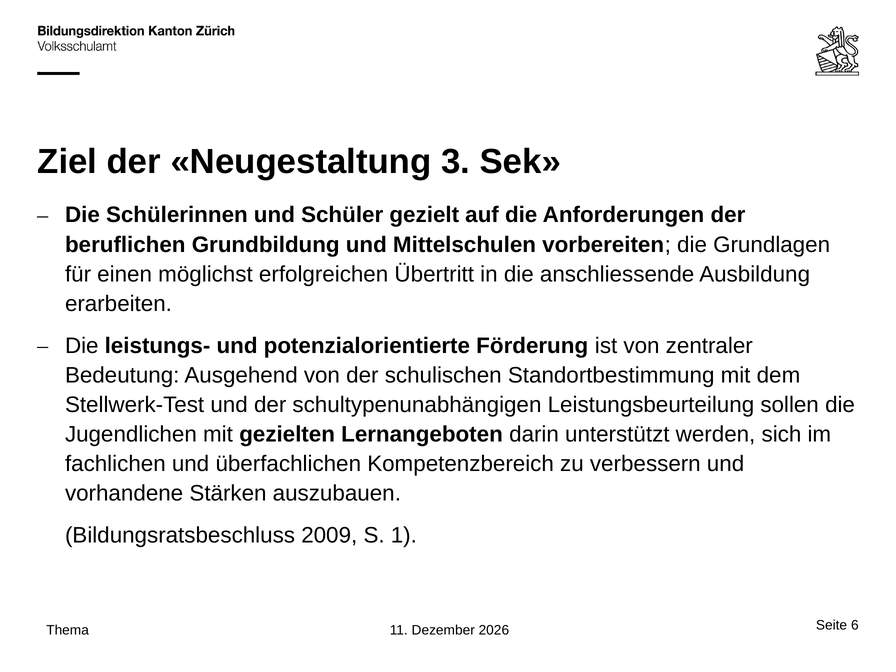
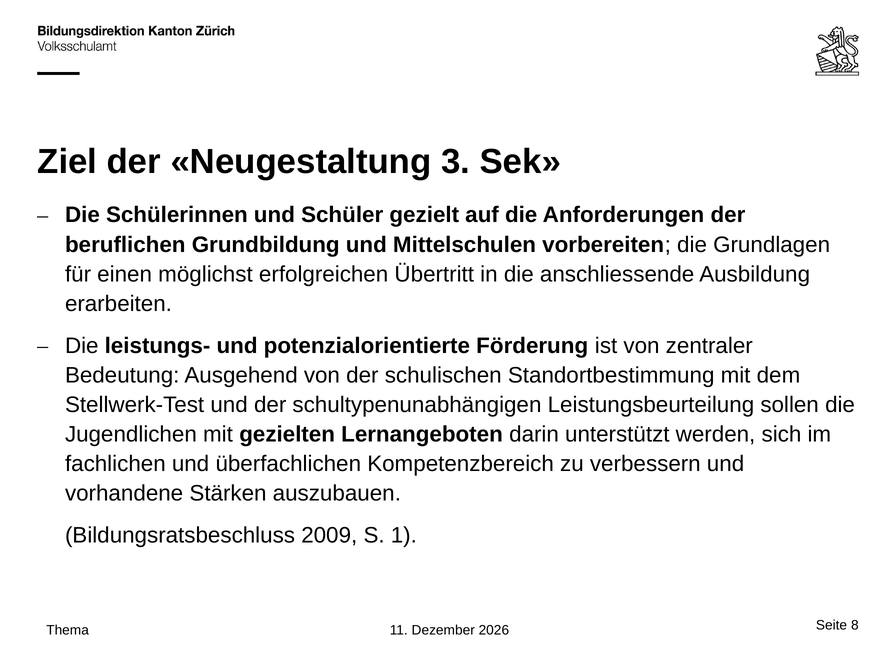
6: 6 -> 8 (855, 625)
